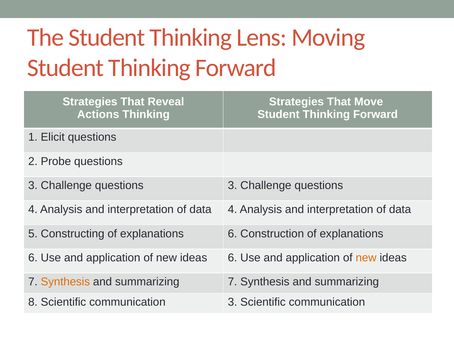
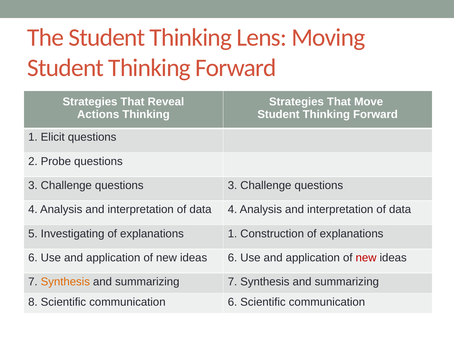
Constructing: Constructing -> Investigating (73, 234)
6: 6 -> 1 (232, 234)
new colour: orange -> red (366, 258)
communication 3: 3 -> 6 (232, 302)
